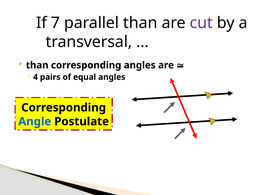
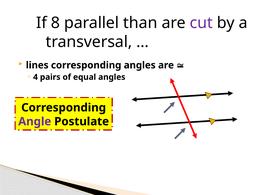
7: 7 -> 8 (56, 23)
than: than -> lines (37, 65)
Angle colour: blue -> purple (35, 121)
